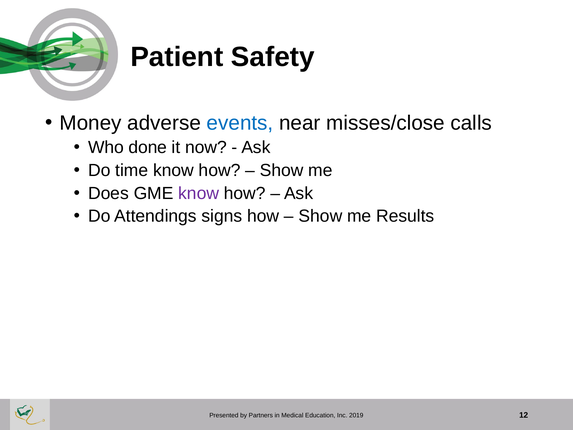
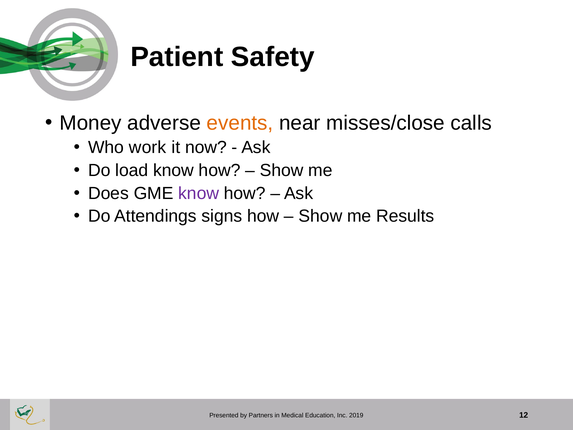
events colour: blue -> orange (240, 123)
done: done -> work (148, 147)
time: time -> load (132, 170)
